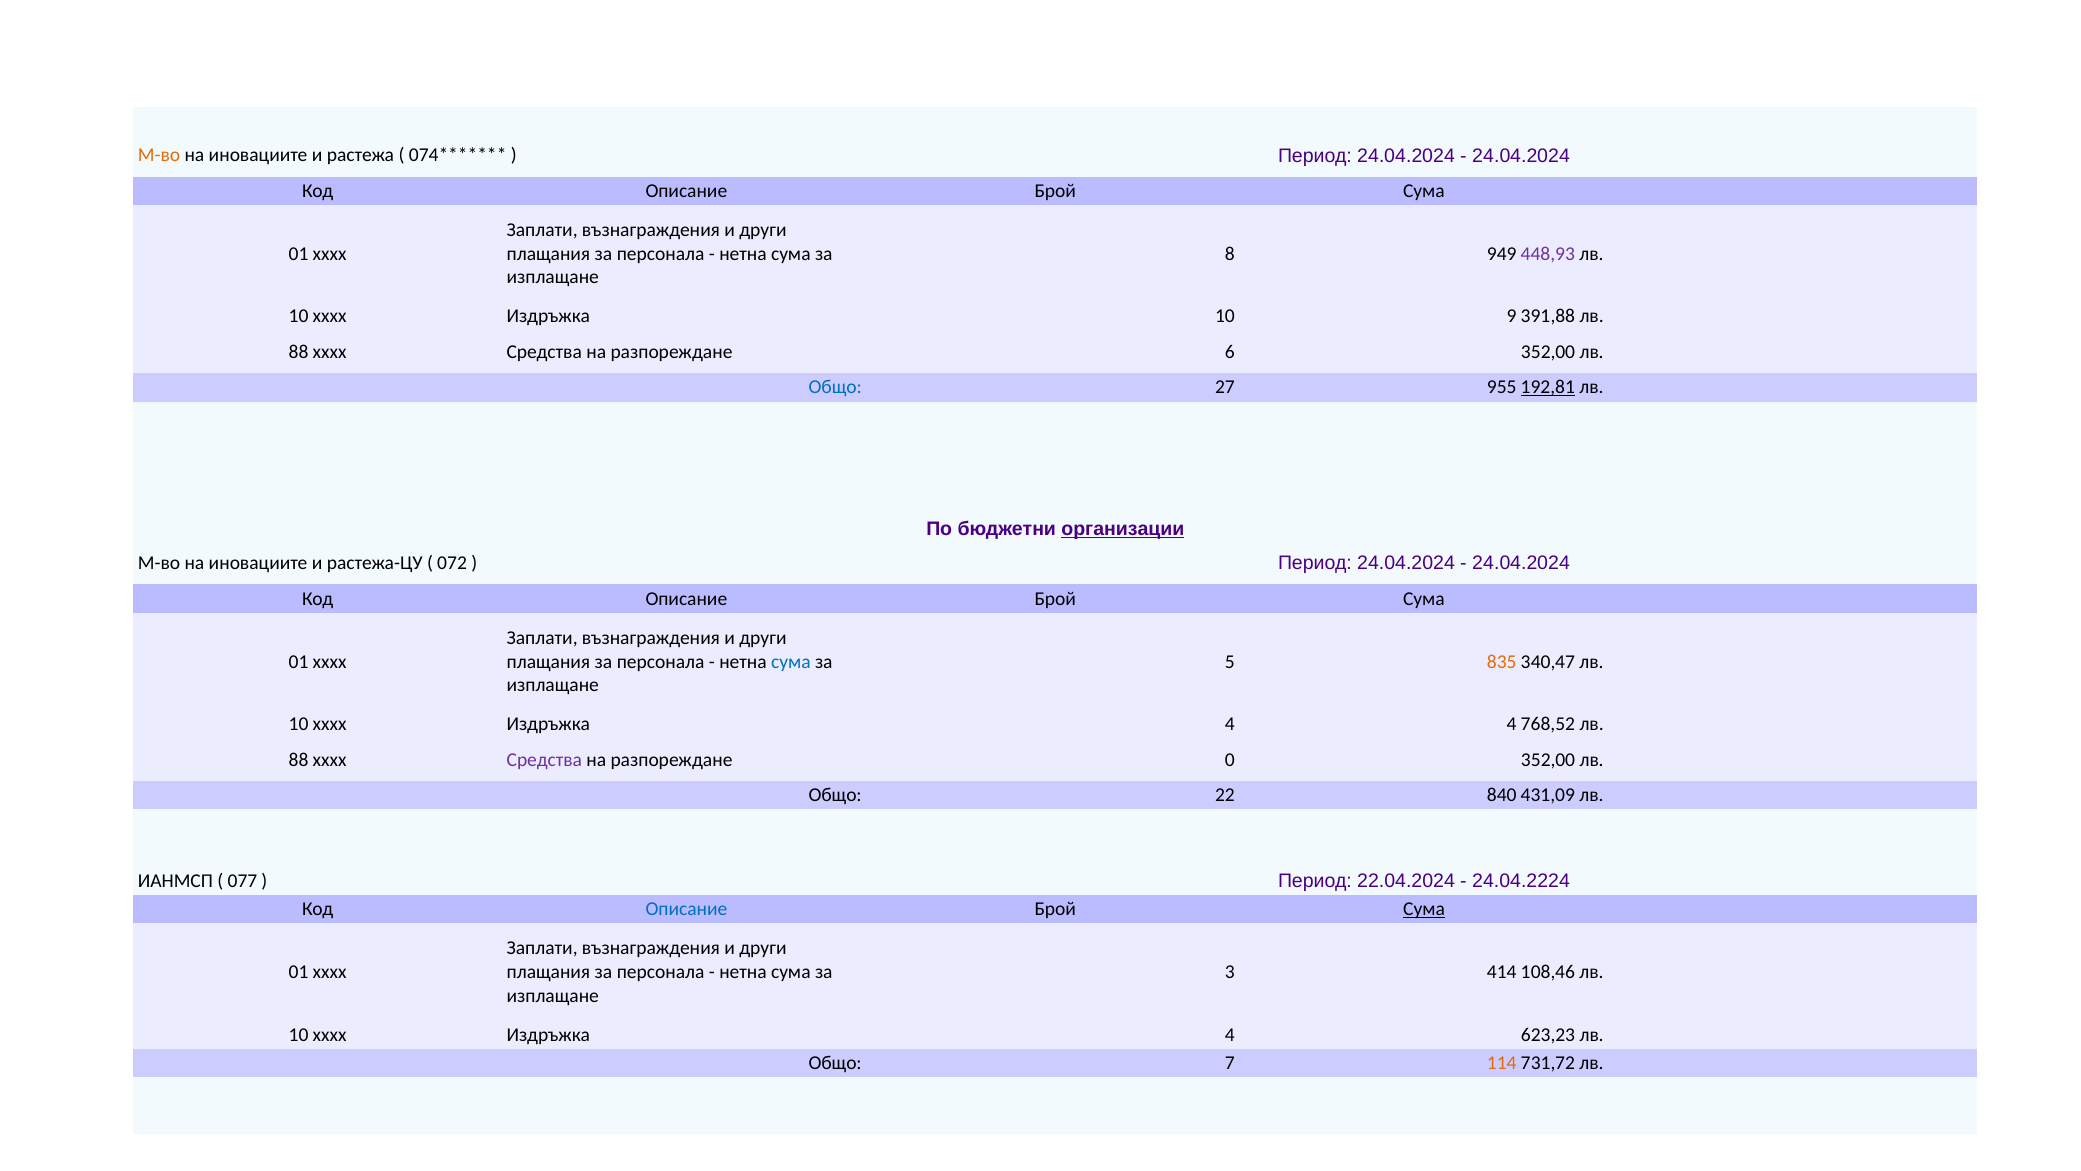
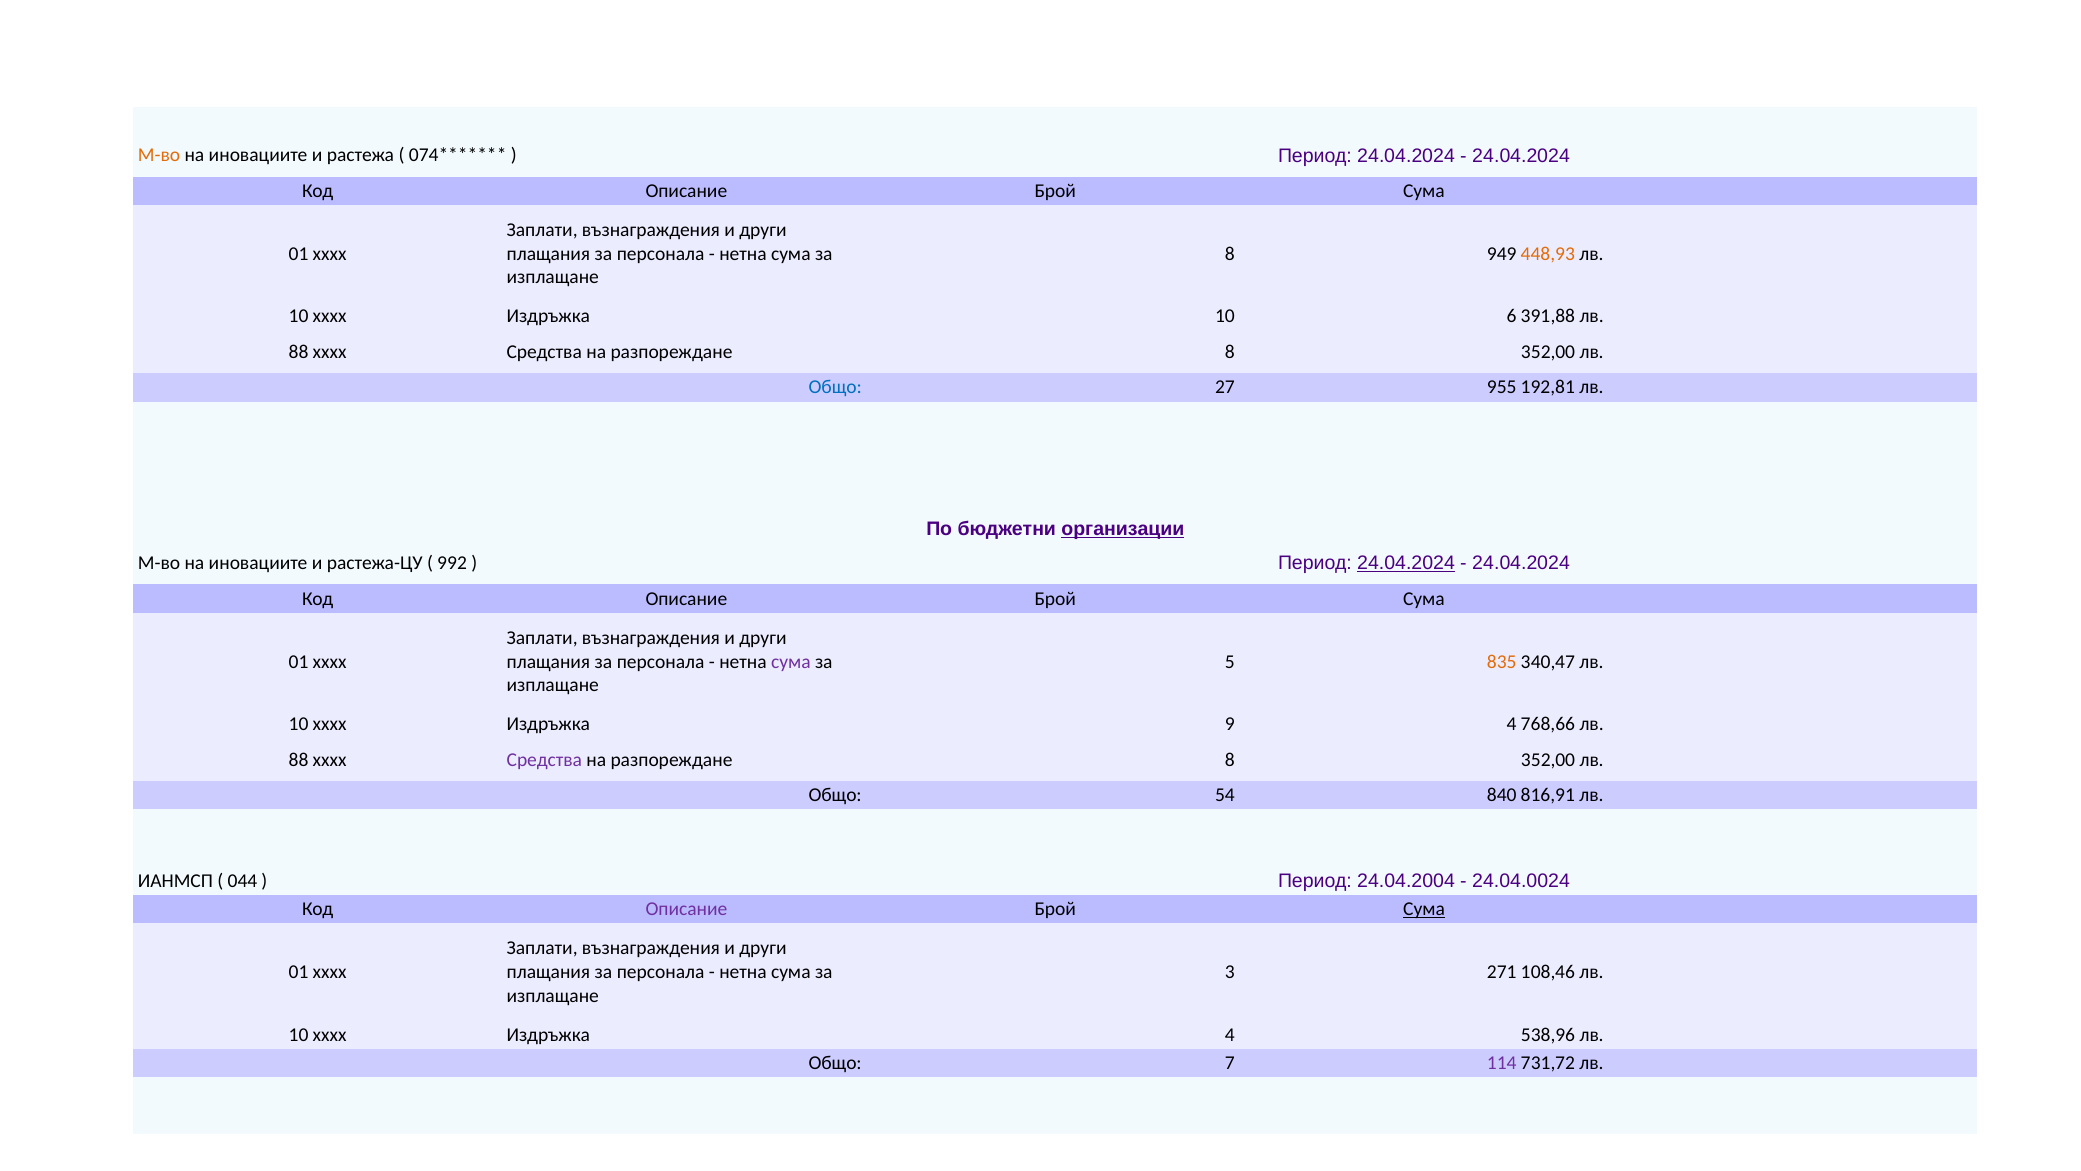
448,93 colour: purple -> orange (1548, 254)
9: 9 -> 6 (1512, 316)
6: 6 -> 8 (1230, 352)
192,81 underline: present -> none (1548, 387)
072: 072 -> 992 (452, 563)
24.04.2024 underline: none -> present (1406, 563)
сума colour: blue -> purple (791, 661)
4: 4 -> 9 (1230, 724)
768,52: 768,52 -> 768,66 (1548, 724)
0: 0 -> 8 (1230, 760)
22: 22 -> 54 (1225, 795)
431,09: 431,09 -> 816,91 (1548, 795)
077: 077 -> 044 (243, 880)
22.04.2024: 22.04.2024 -> 24.04.2004 (1406, 881)
24.04.2224: 24.04.2224 -> 24.04.0024 (1521, 881)
Описание colour: blue -> purple (686, 909)
414: 414 -> 271 (1502, 972)
623,23: 623,23 -> 538,96 (1548, 1034)
114 colour: orange -> purple (1502, 1063)
